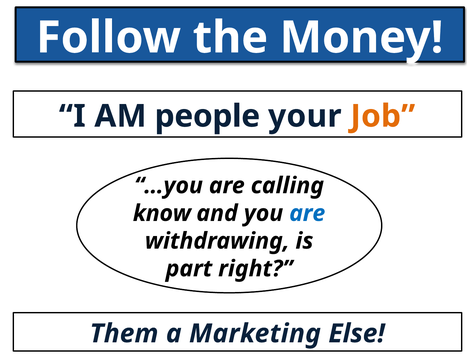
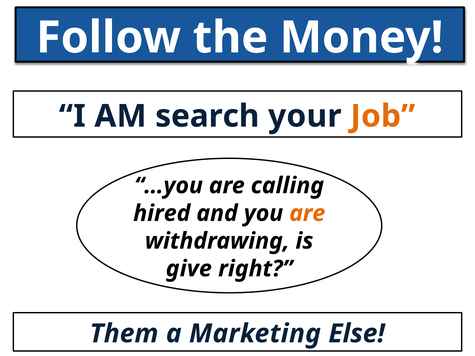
people: people -> search (207, 116)
know: know -> hired (162, 213)
are colour: blue -> orange (307, 213)
part: part -> give (189, 269)
